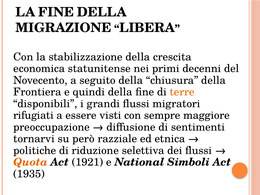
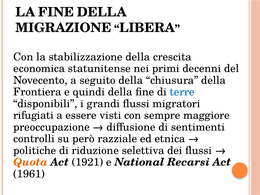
terre colour: orange -> blue (182, 92)
tornarvi: tornarvi -> controlli (34, 139)
Simboli: Simboli -> Recarsi (189, 162)
1935: 1935 -> 1961 (29, 174)
